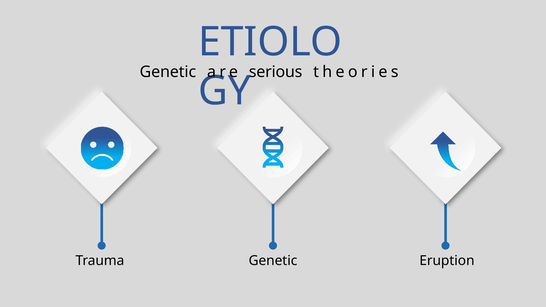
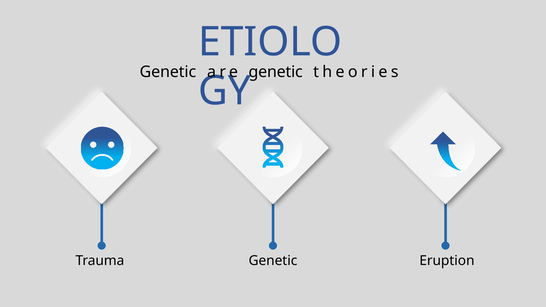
are serious: serious -> genetic (276, 72)
